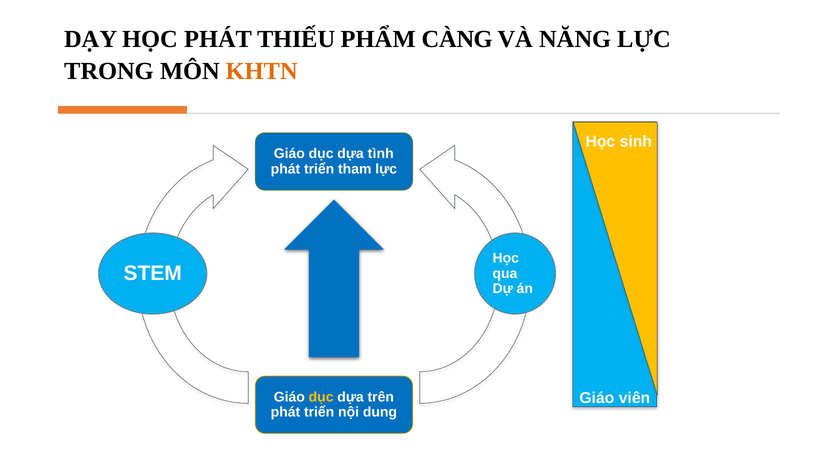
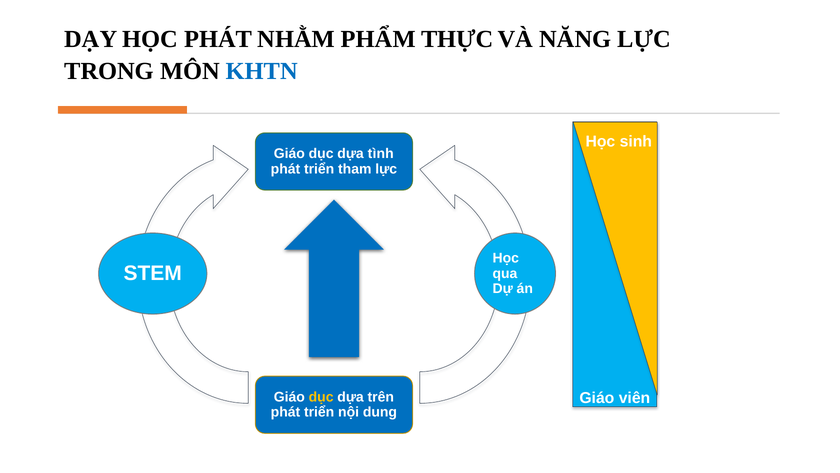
THIẾU: THIẾU -> NHẰM (296, 39)
CÀNG: CÀNG -> THỰC (457, 39)
KHTN colour: orange -> blue (262, 71)
